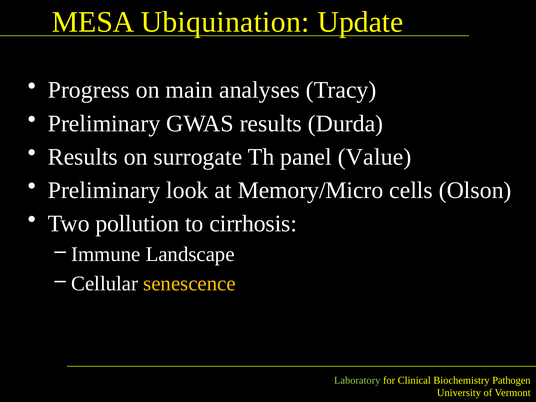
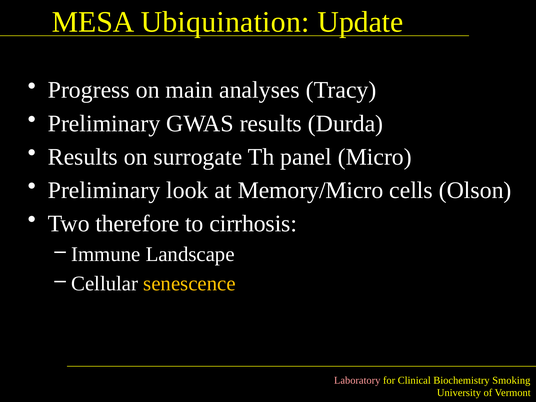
Value: Value -> Micro (375, 157)
pollution: pollution -> therefore (138, 224)
Laboratory colour: light green -> pink (357, 380)
Pathogen: Pathogen -> Smoking (511, 380)
